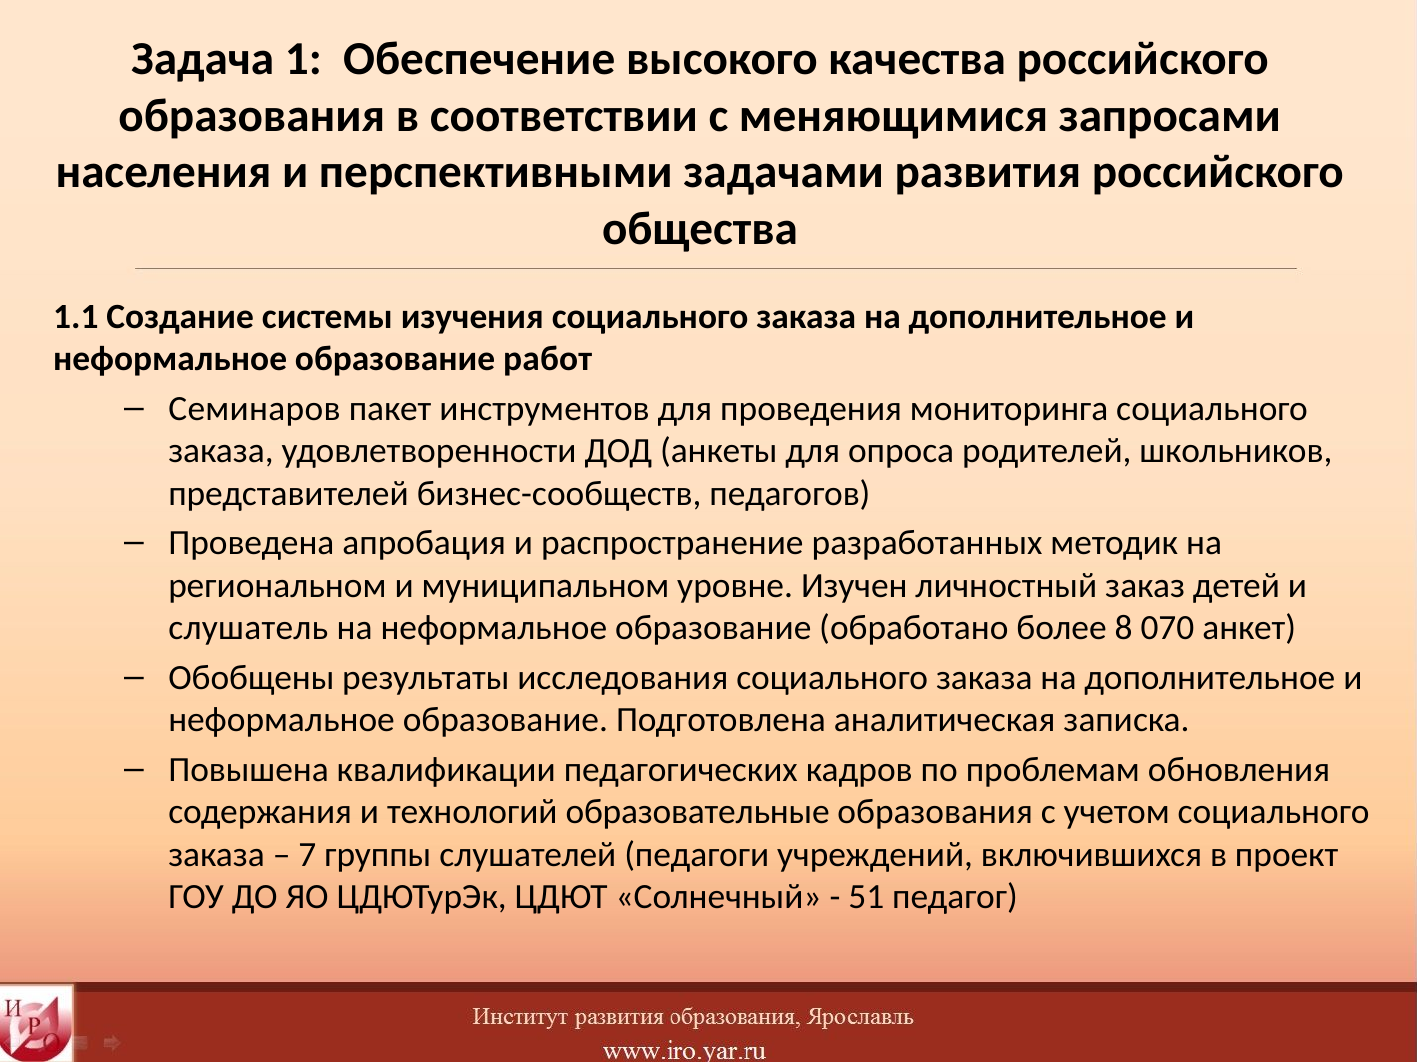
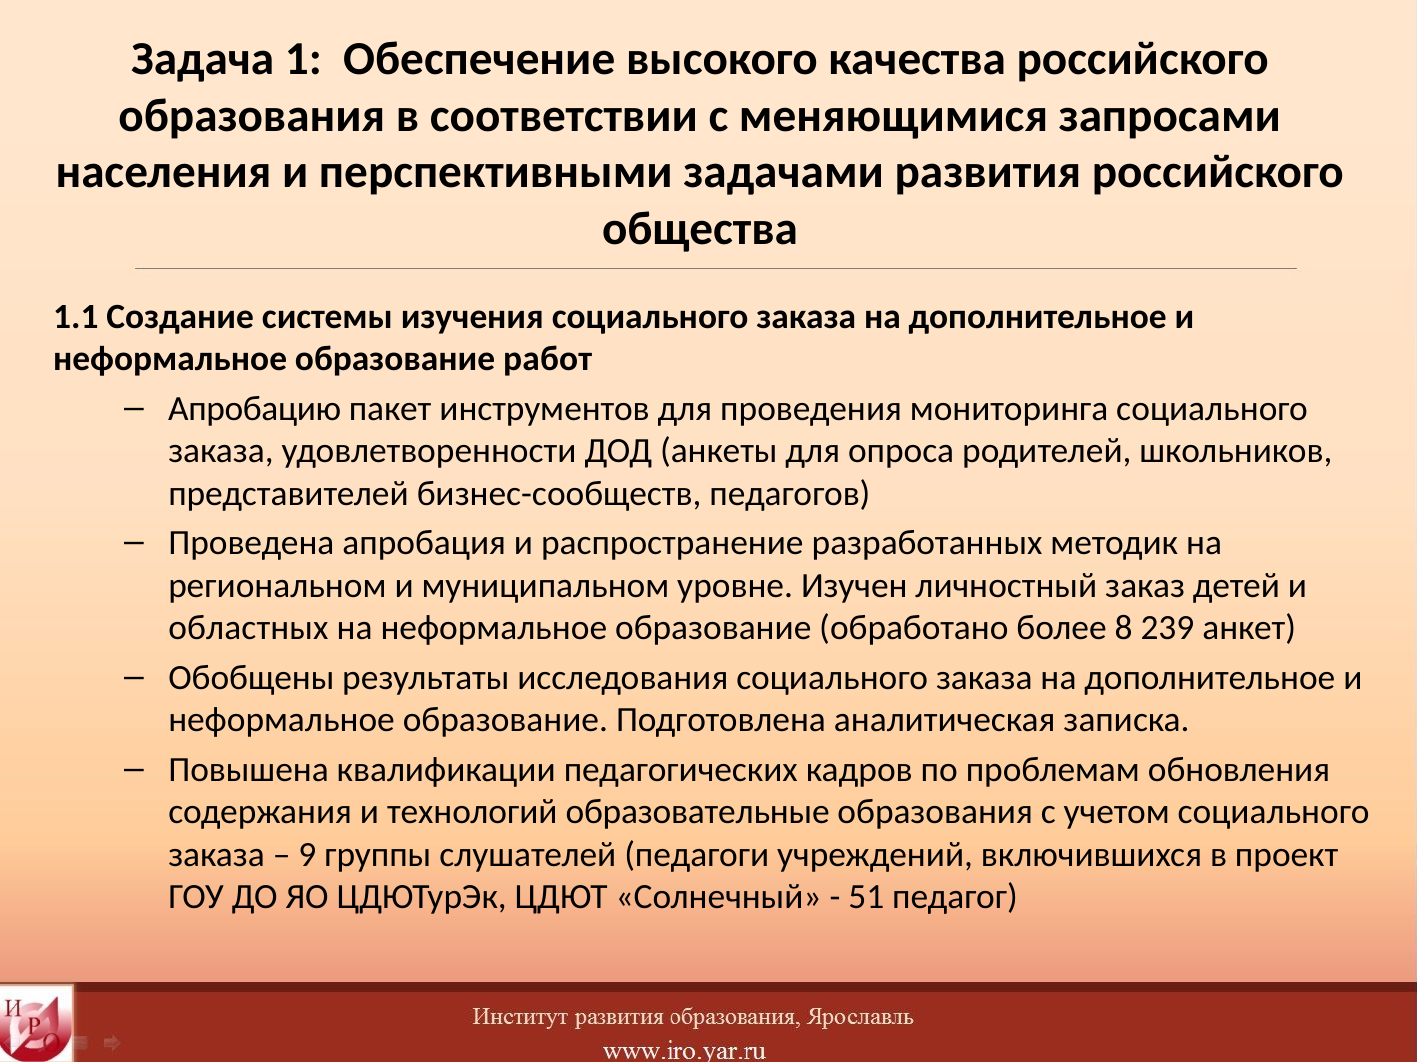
Семинаров: Семинаров -> Апробацию (255, 409)
слушатель: слушатель -> областных (248, 628)
070: 070 -> 239 (1167, 628)
7: 7 -> 9 (307, 855)
